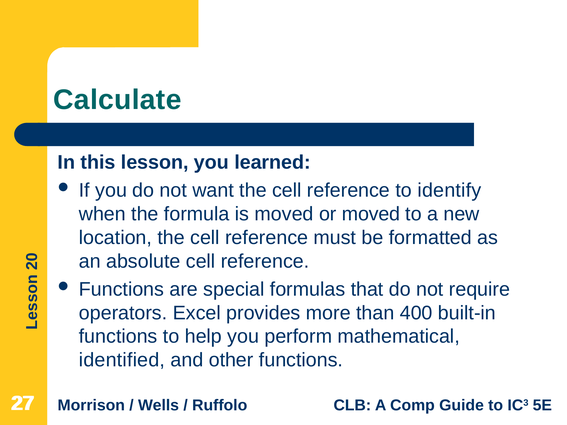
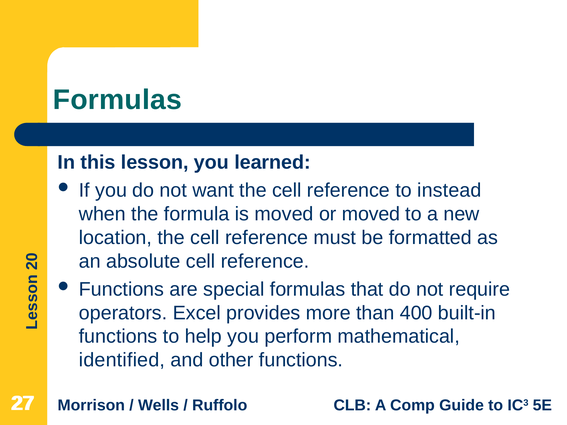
Calculate: Calculate -> Formulas (117, 100)
identify: identify -> instead (449, 191)
